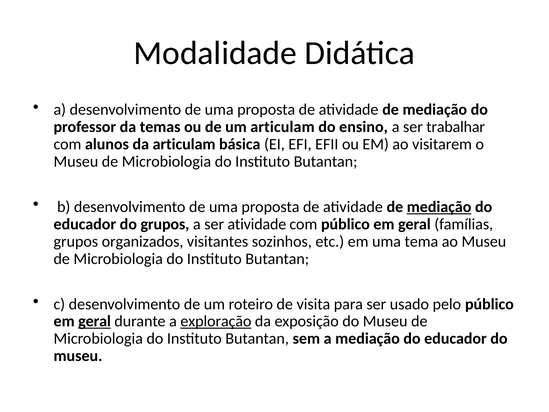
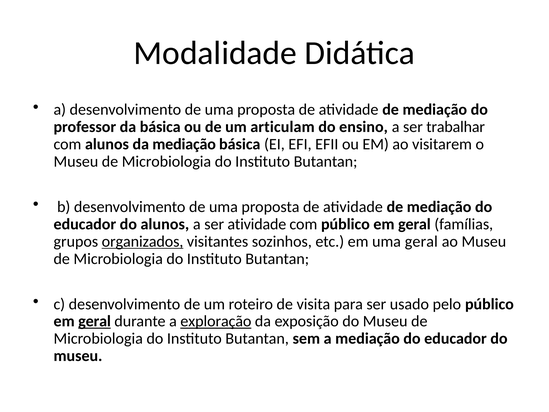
da temas: temas -> básica (160, 127)
da articulam: articulam -> mediação (184, 144)
mediação underline: present -> none (439, 207)
do grupos: grupos -> alunos (165, 224)
organizados underline: none -> present (143, 241)
uma tema: tema -> geral (421, 241)
